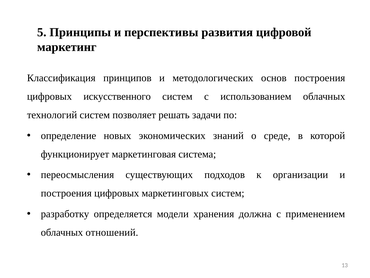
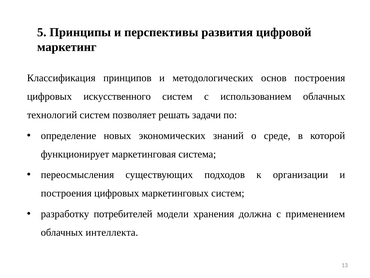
определяется: определяется -> потребителей (123, 214)
отношений: отношений -> интеллекта (112, 232)
